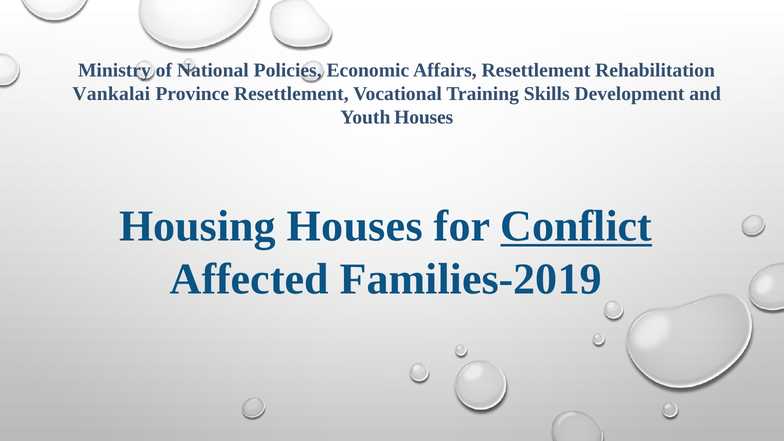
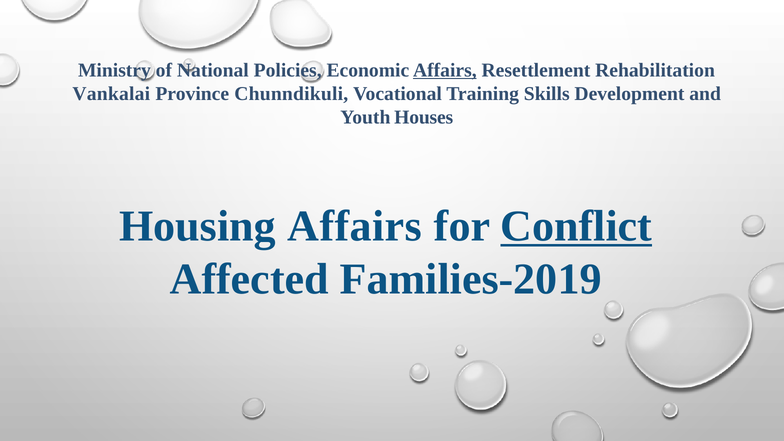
Affairs underline: none -> present (445, 70)
Province Resettlement: Resettlement -> Chunndikuli (291, 94)
Housing Houses: Houses -> Affairs (355, 226)
